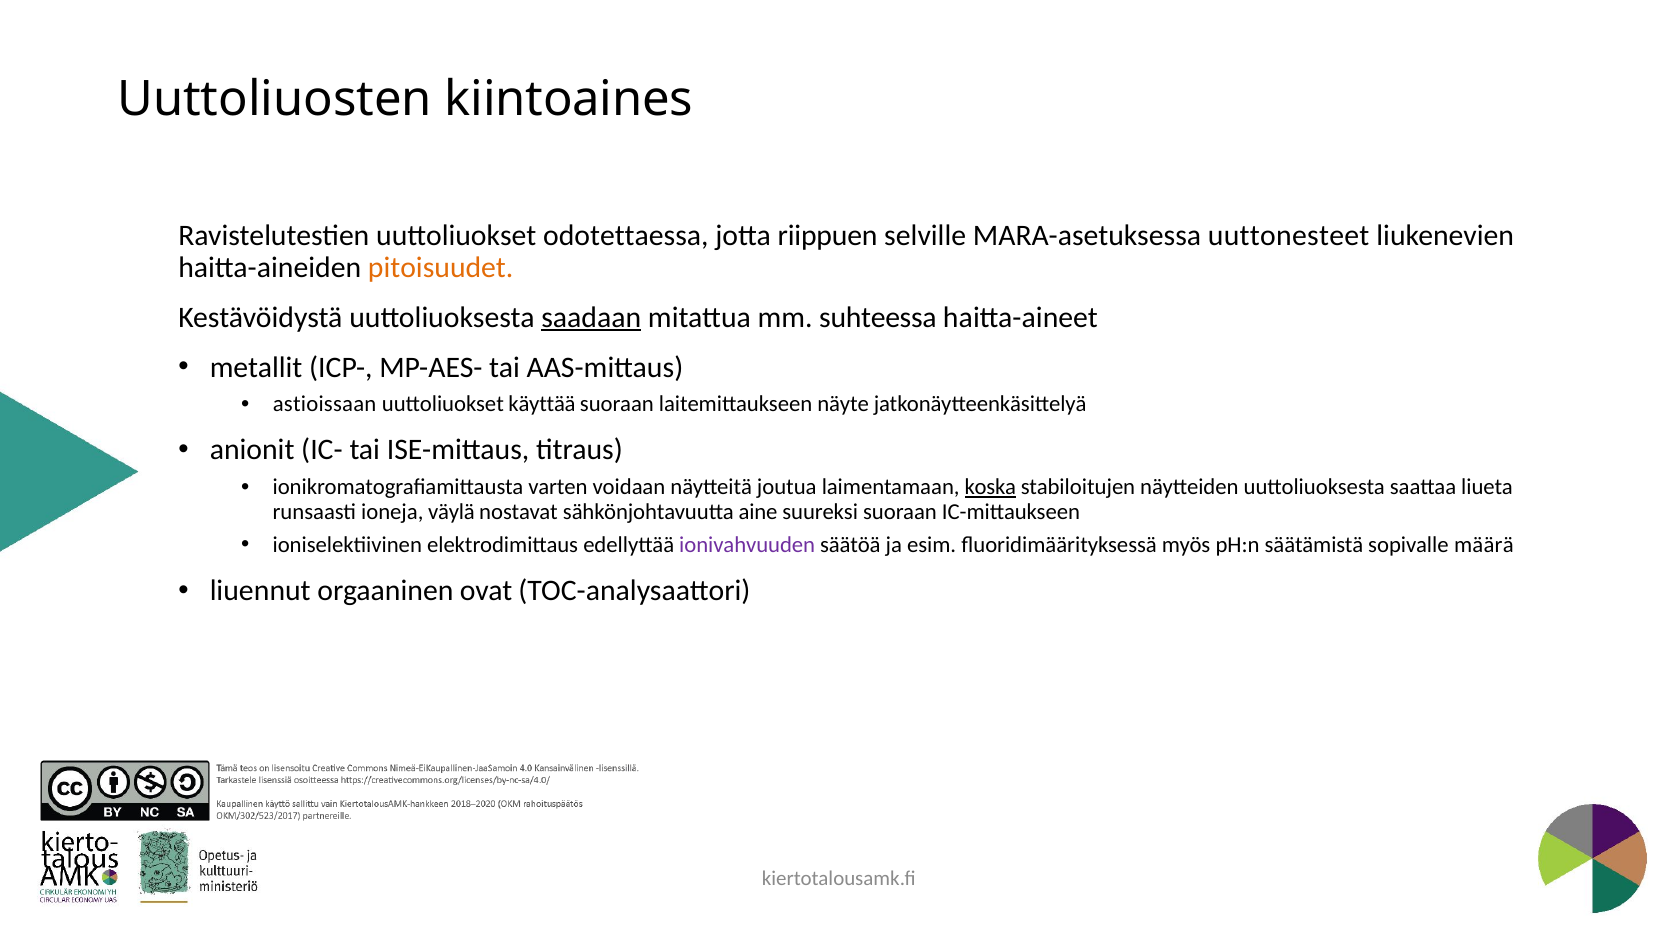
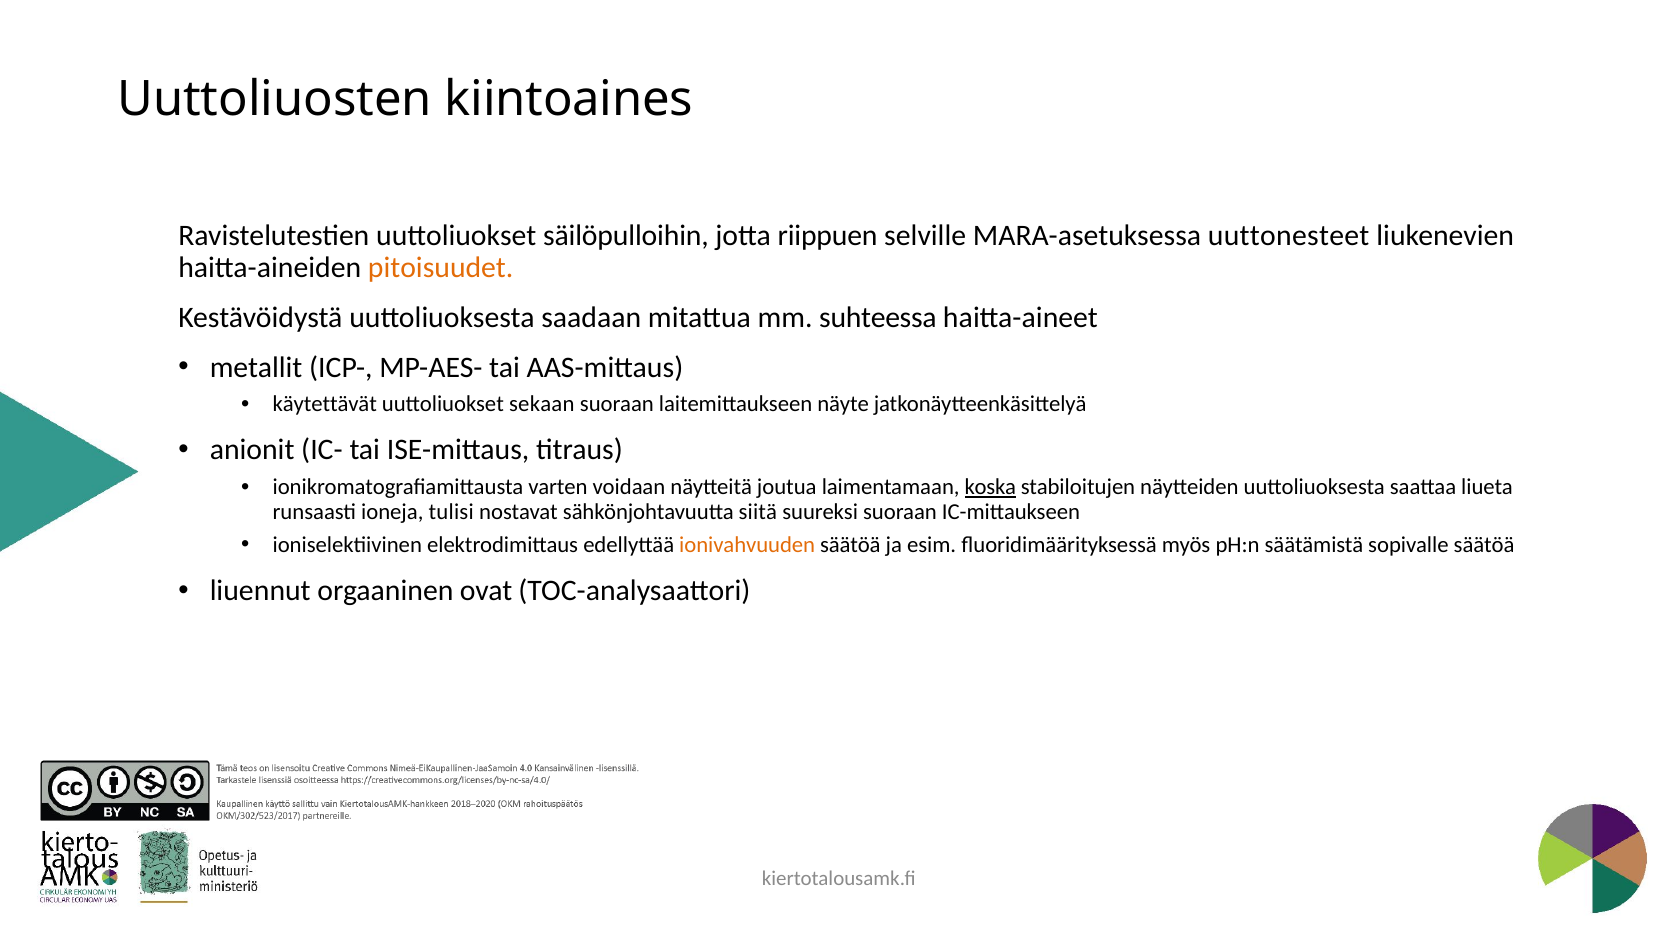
odotettaessa: odotettaessa -> säilöpulloihin (626, 236)
saadaan underline: present -> none (591, 318)
astioissaan: astioissaan -> käytettävät (325, 404)
käyttää: käyttää -> sekaan (542, 404)
väylä: väylä -> tulisi (451, 512)
aine: aine -> siitä (758, 512)
ionivahvuuden colour: purple -> orange (747, 545)
sopivalle määrä: määrä -> säätöä (1484, 545)
